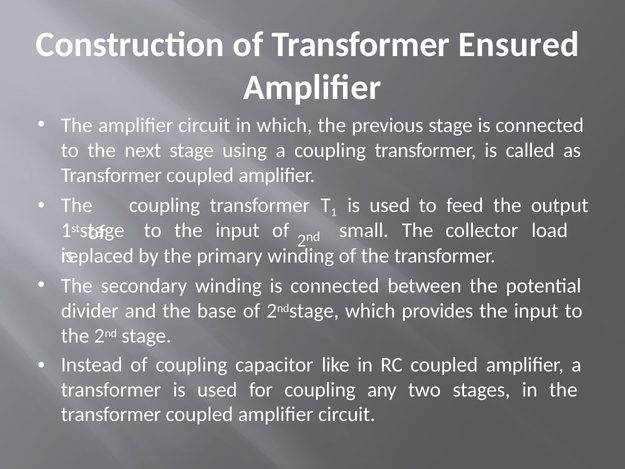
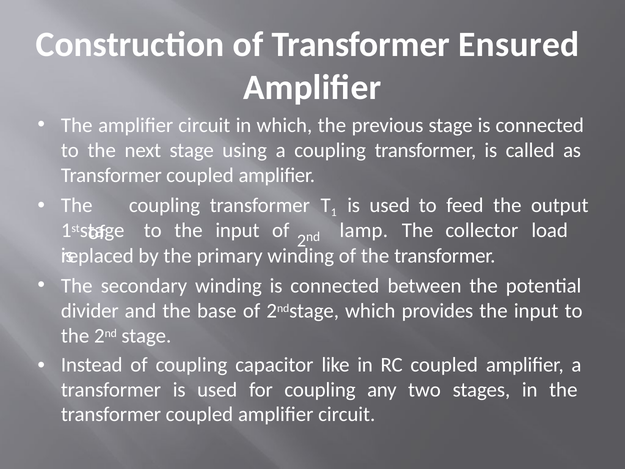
small: small -> lamp (364, 230)
